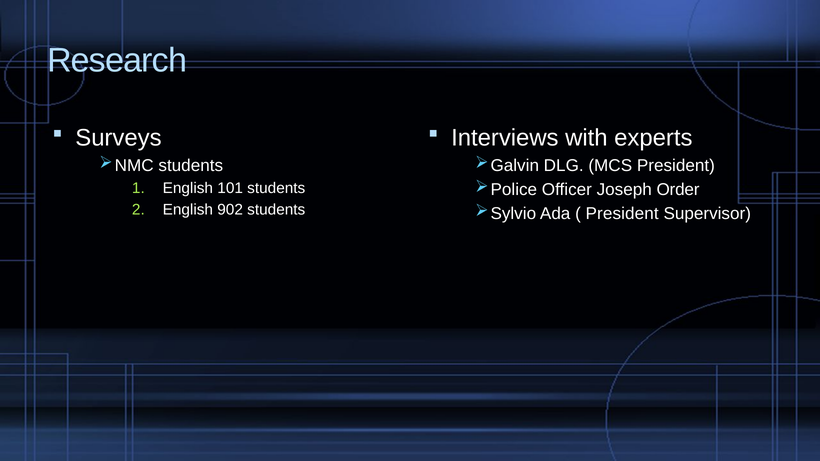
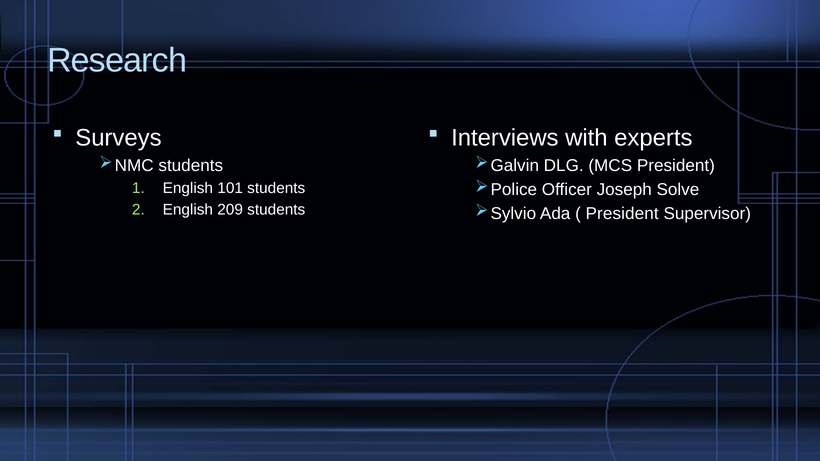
Order: Order -> Solve (678, 190)
902: 902 -> 209 (230, 210)
